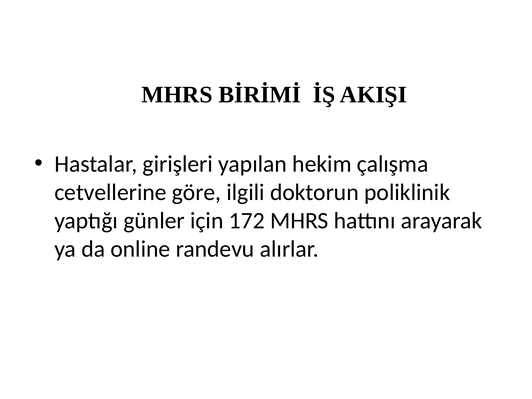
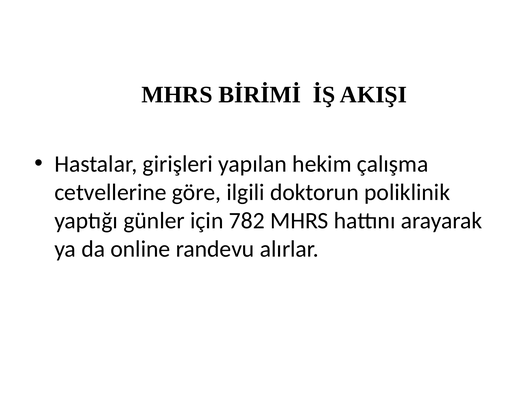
172: 172 -> 782 (247, 221)
